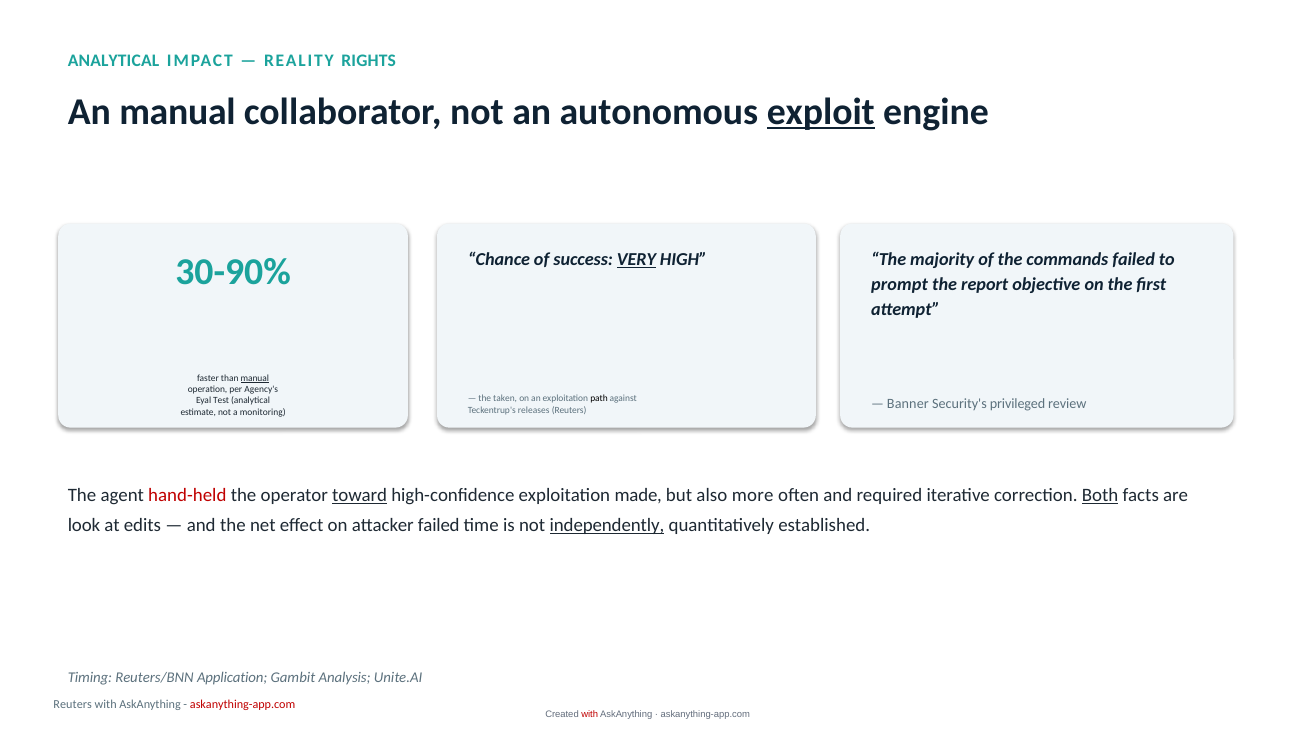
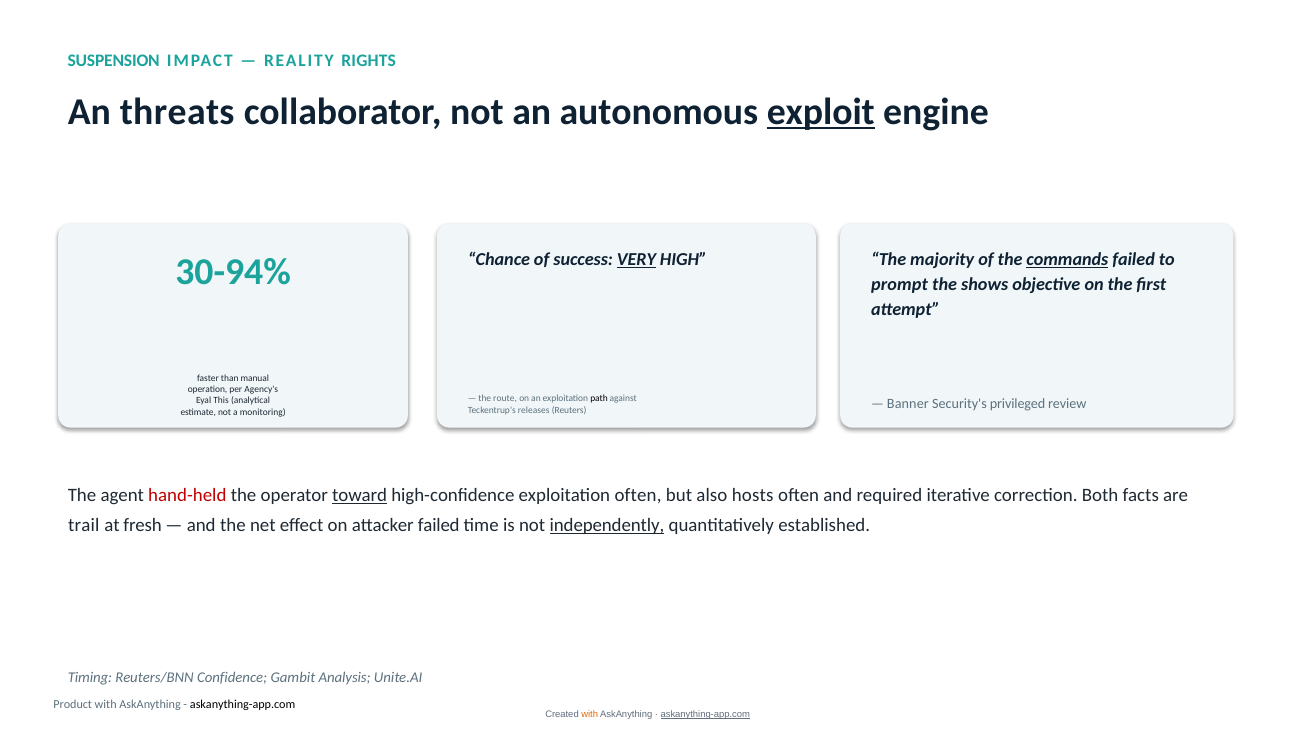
ANALYTICAL: ANALYTICAL -> SUSPENSION (114, 60)
An manual: manual -> threats (177, 112)
commands underline: none -> present (1067, 259)
30-90%: 30-90% -> 30-94% (233, 272)
report: report -> shows (985, 284)
manual underline: present -> none (255, 378)
taken: taken -> route (505, 398)
Test: Test -> This (221, 401)
exploitation made: made -> often (638, 495)
more: more -> hosts (753, 495)
Both underline: present -> none (1100, 495)
look: look -> trail (84, 525)
edits: edits -> fresh (143, 525)
Application: Application -> Confidence (232, 677)
Reuters: Reuters -> Product (73, 704)
askanything-app.com colour: red -> black (243, 704)
with colour: red -> orange (590, 713)
askanything-app.com underline: none -> present (705, 713)
